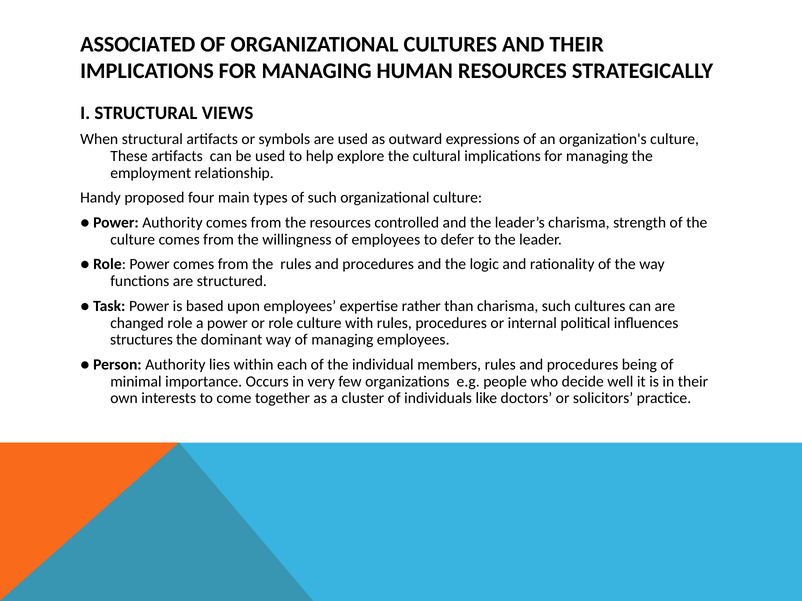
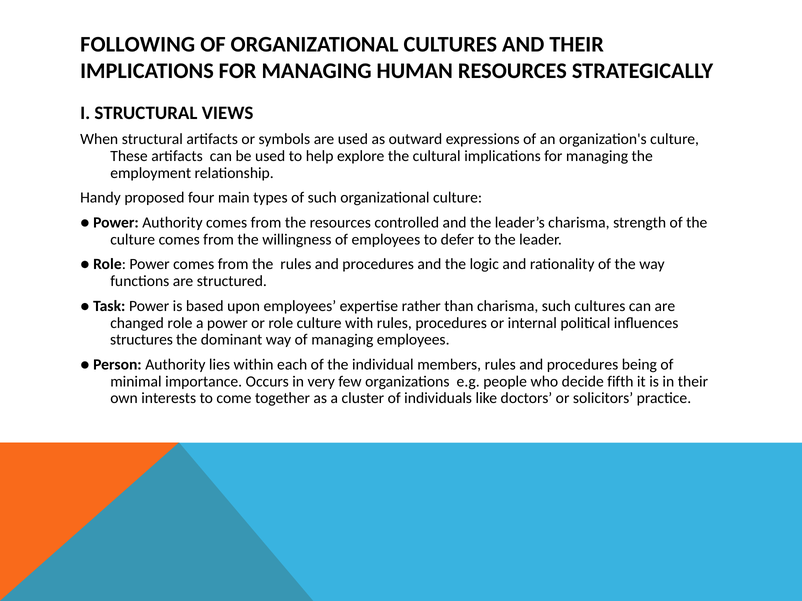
ASSOCIATED: ASSOCIATED -> FOLLOWING (138, 44)
well: well -> fifth (620, 382)
